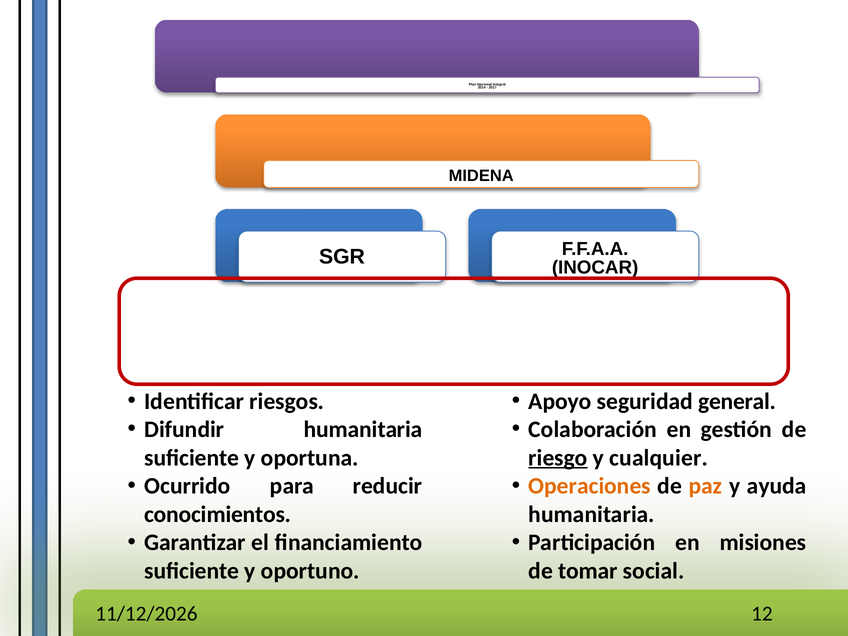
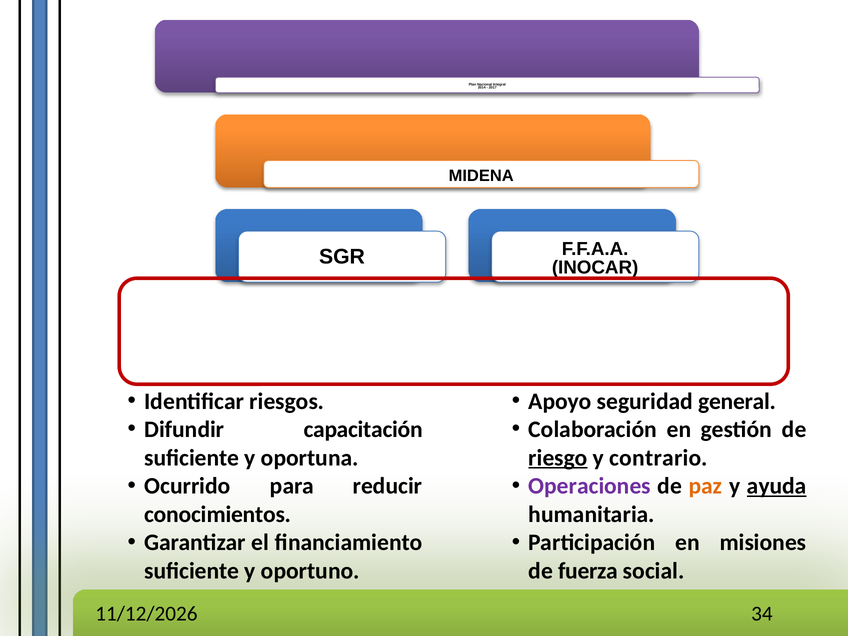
Difundir humanitaria: humanitaria -> capacitación (363, 430)
cualquier: cualquier -> contrario (659, 458)
Operaciones colour: orange -> purple (590, 486)
ayuda underline: none -> present (777, 486)
tomar: tomar -> fuerza (588, 571)
12: 12 -> 34 (762, 614)
